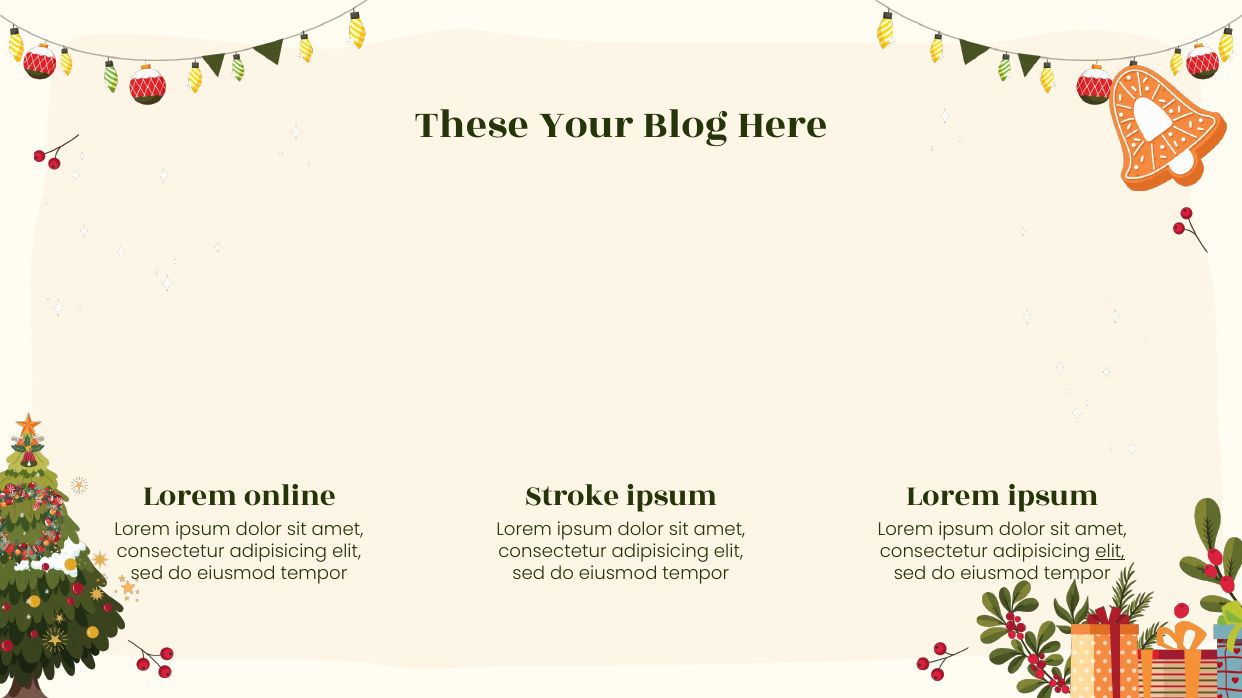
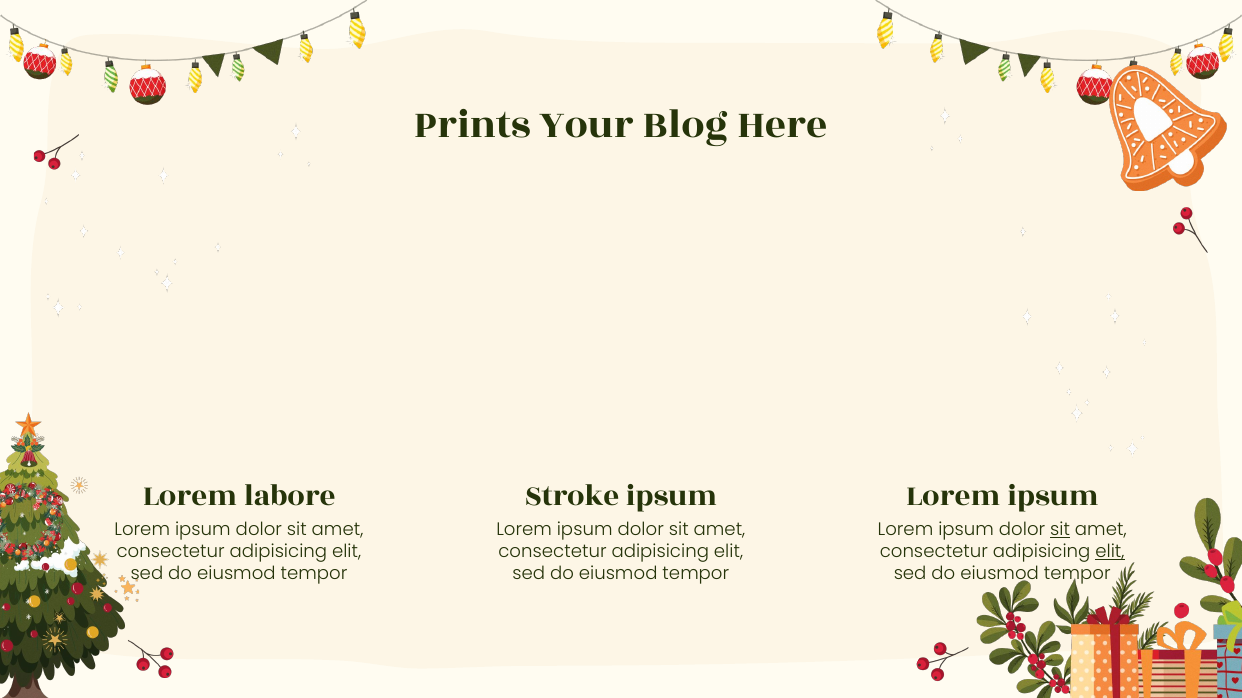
These: These -> Prints (472, 124)
online: online -> labore (290, 496)
sit underline: none -> present (1060, 530)
